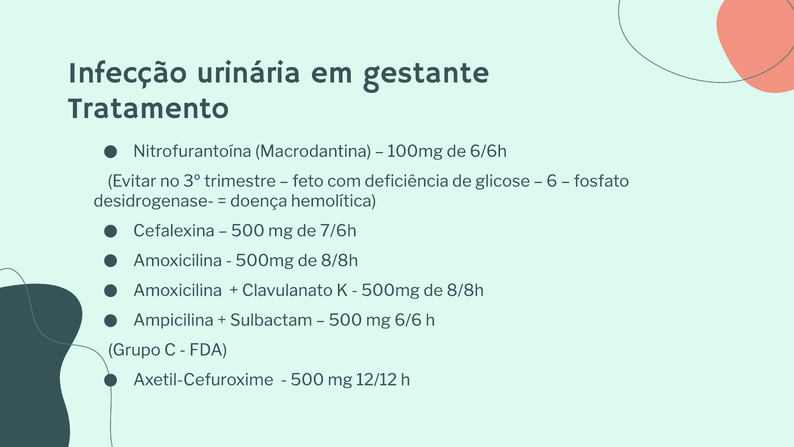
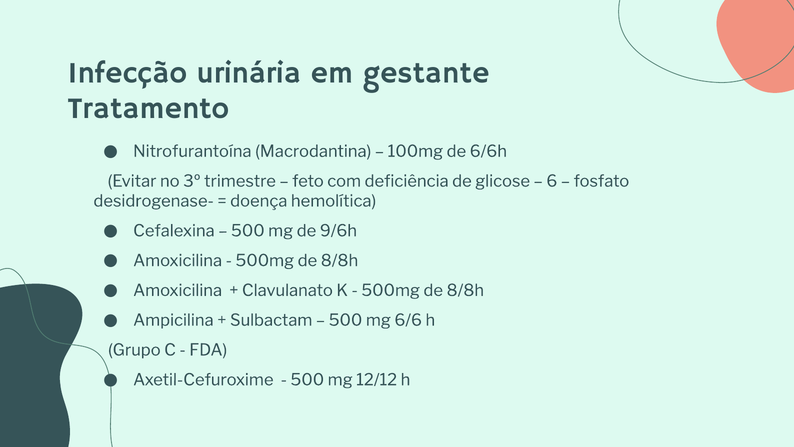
7/6h: 7/6h -> 9/6h (338, 231)
